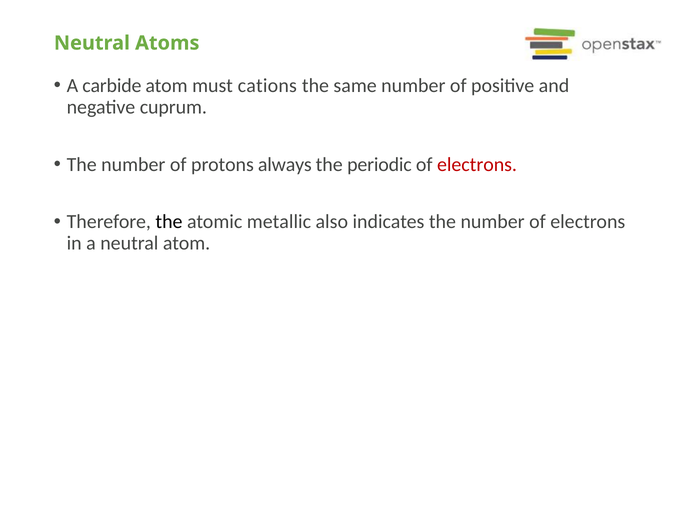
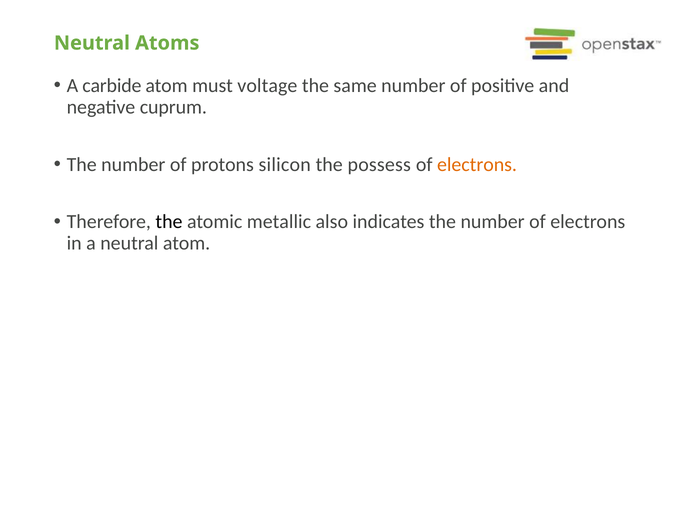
cations: cations -> voltage (267, 86)
always: always -> silicon (285, 164)
periodic: periodic -> possess (379, 164)
electrons colour: red -> orange (477, 164)
